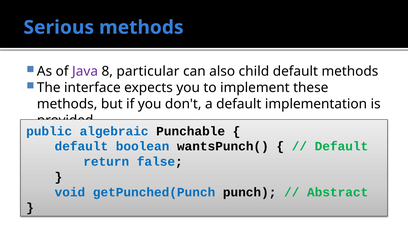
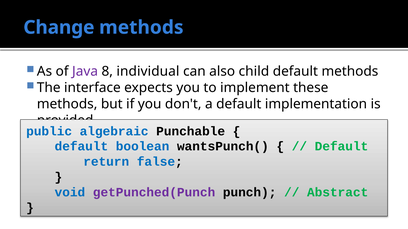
Serious: Serious -> Change (59, 27)
particular: particular -> individual (148, 72)
getPunched(Punch colour: blue -> purple (154, 193)
